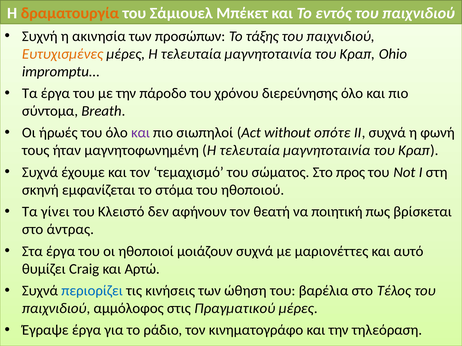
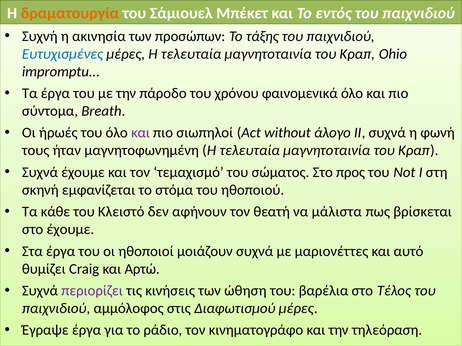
Ευτυχισμένες colour: orange -> blue (63, 54)
διερεύνησης: διερεύνησης -> φαινομενικά (300, 93)
οπότε: οπότε -> άλογο (332, 133)
γίνει: γίνει -> κάθε (55, 212)
ποιητική: ποιητική -> μάλιστα (337, 212)
στο άντρας: άντρας -> έχουμε (70, 230)
περιορίζει colour: blue -> purple (92, 291)
Πραγματικού: Πραγματικού -> Διαφωτισμού (235, 309)
